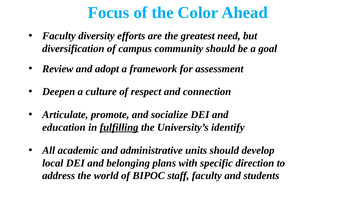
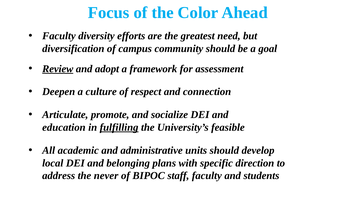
Review underline: none -> present (58, 69)
identify: identify -> feasible (228, 127)
world: world -> never (106, 176)
